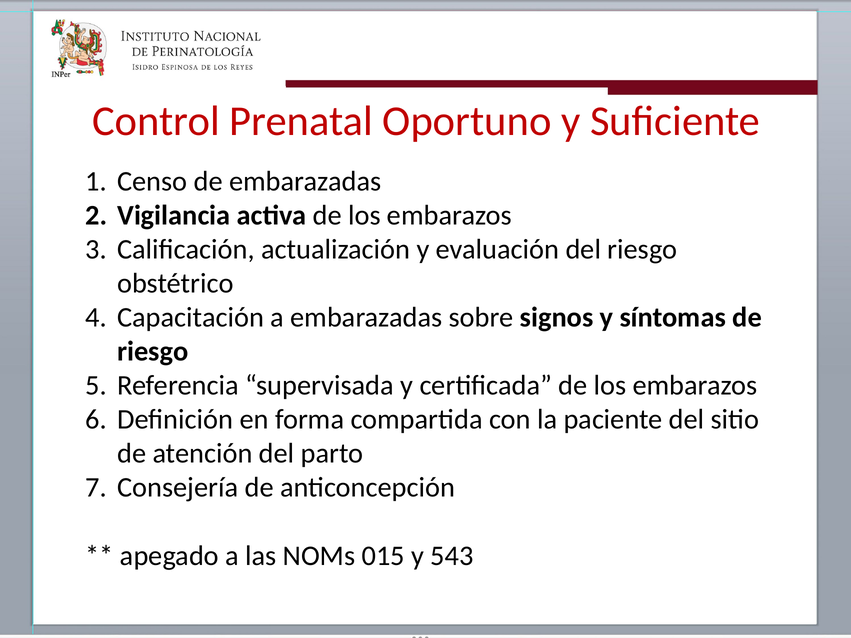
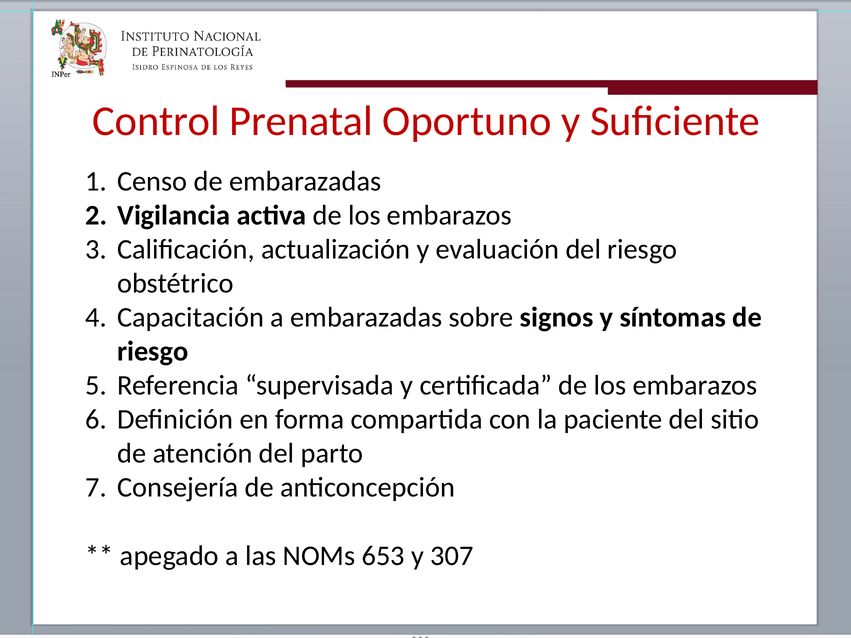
015: 015 -> 653 (383, 556)
543: 543 -> 307 (452, 556)
